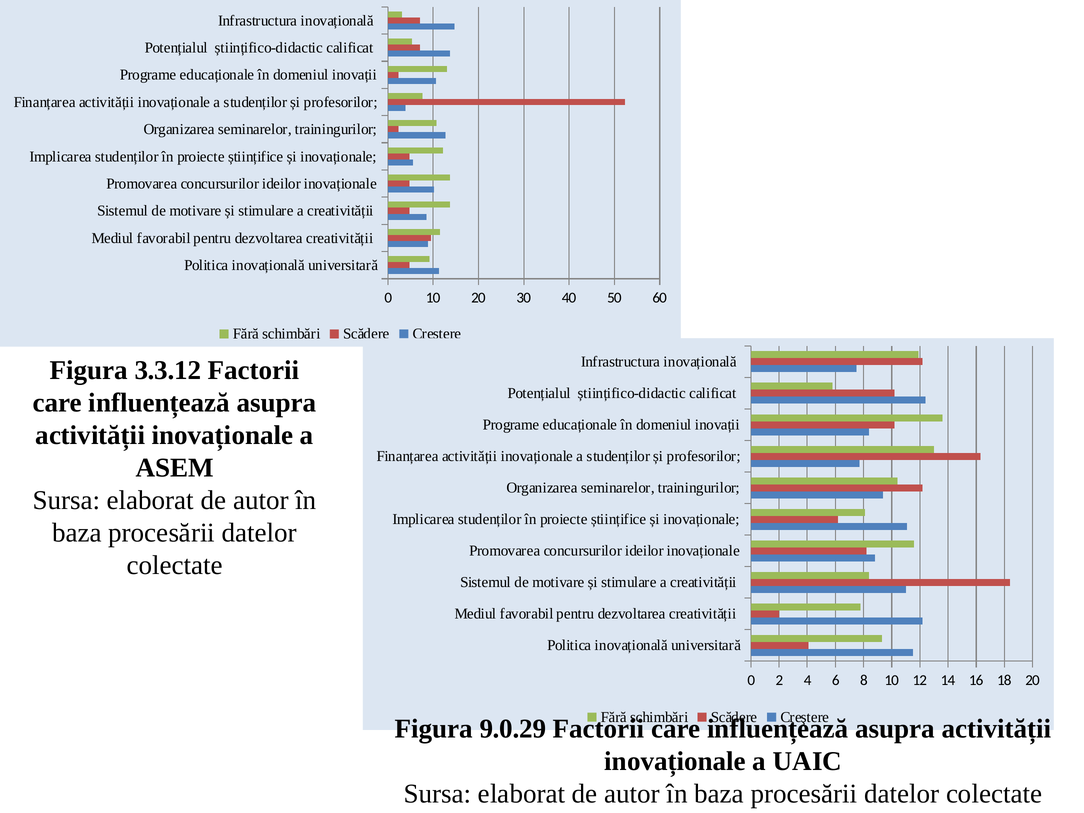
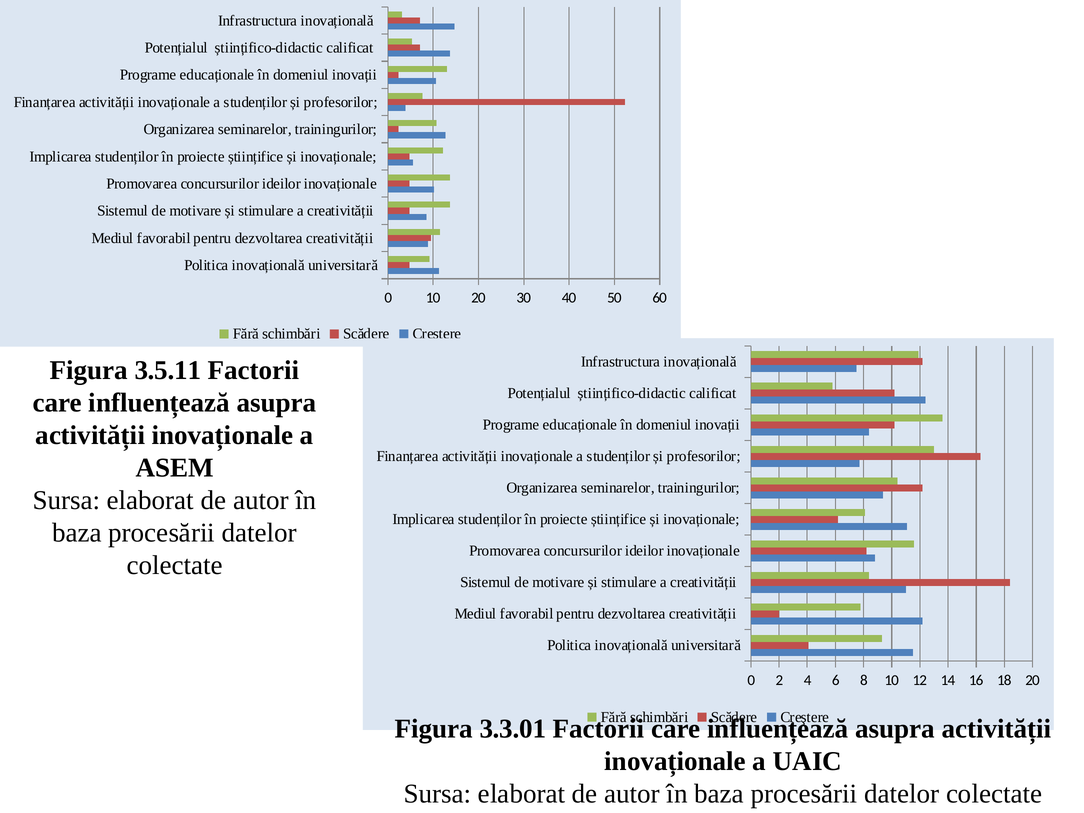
3.3.12: 3.3.12 -> 3.5.11 (168, 370)
9.0.29: 9.0.29 -> 3.3.01 (513, 729)
